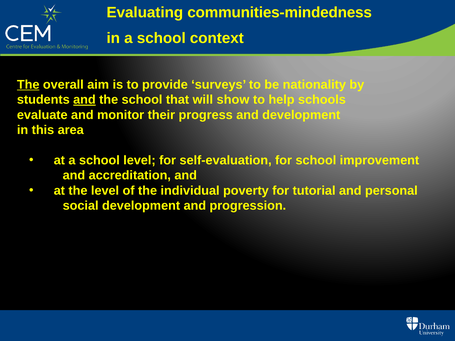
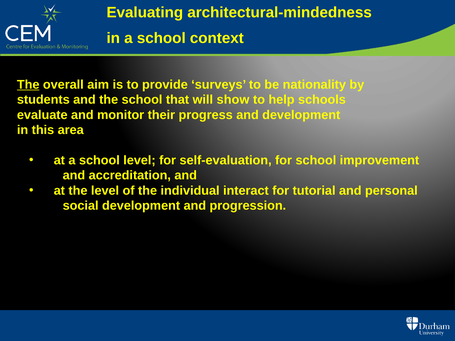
communities-mindedness: communities-mindedness -> architectural-mindedness (280, 12)
and underline: present -> none (84, 100)
poverty: poverty -> interact (246, 191)
